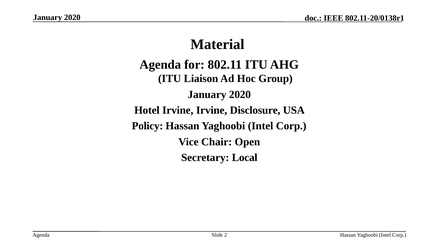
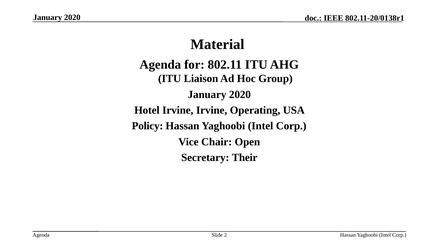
Disclosure: Disclosure -> Operating (255, 110)
Local: Local -> Their (245, 157)
